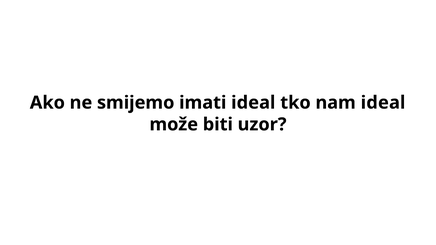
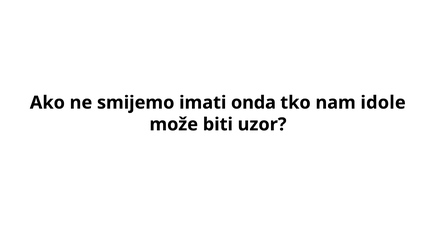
imati ideal: ideal -> onda (253, 103)
nam ideal: ideal -> idole (383, 103)
